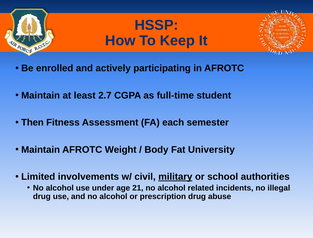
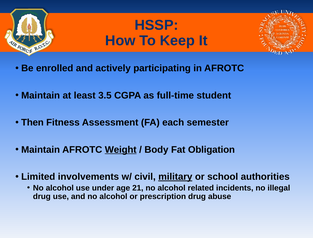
2.7: 2.7 -> 3.5 (105, 96)
Weight underline: none -> present (121, 150)
University: University -> Obligation (211, 150)
